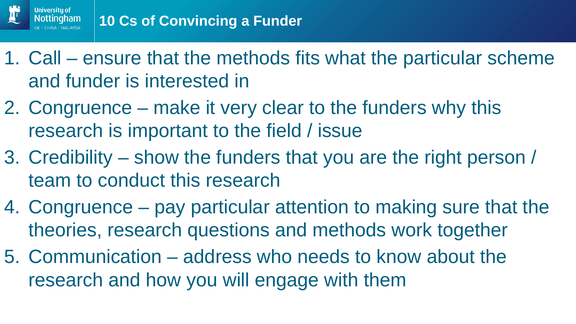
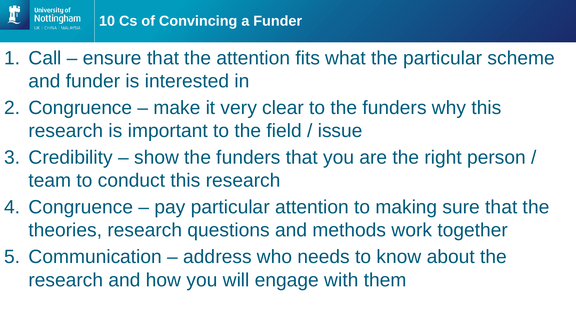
the methods: methods -> attention (253, 58)
